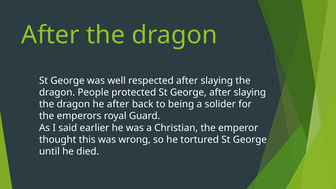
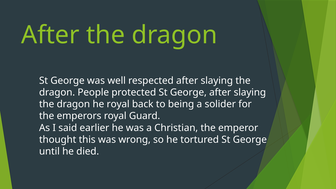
he after: after -> royal (118, 104)
